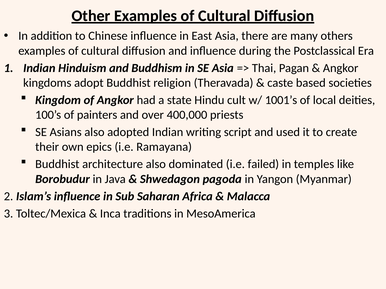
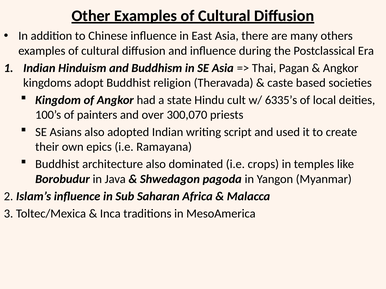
1001’s: 1001’s -> 6335’s (281, 100)
400,000: 400,000 -> 300,070 (187, 115)
failed: failed -> crops (263, 164)
